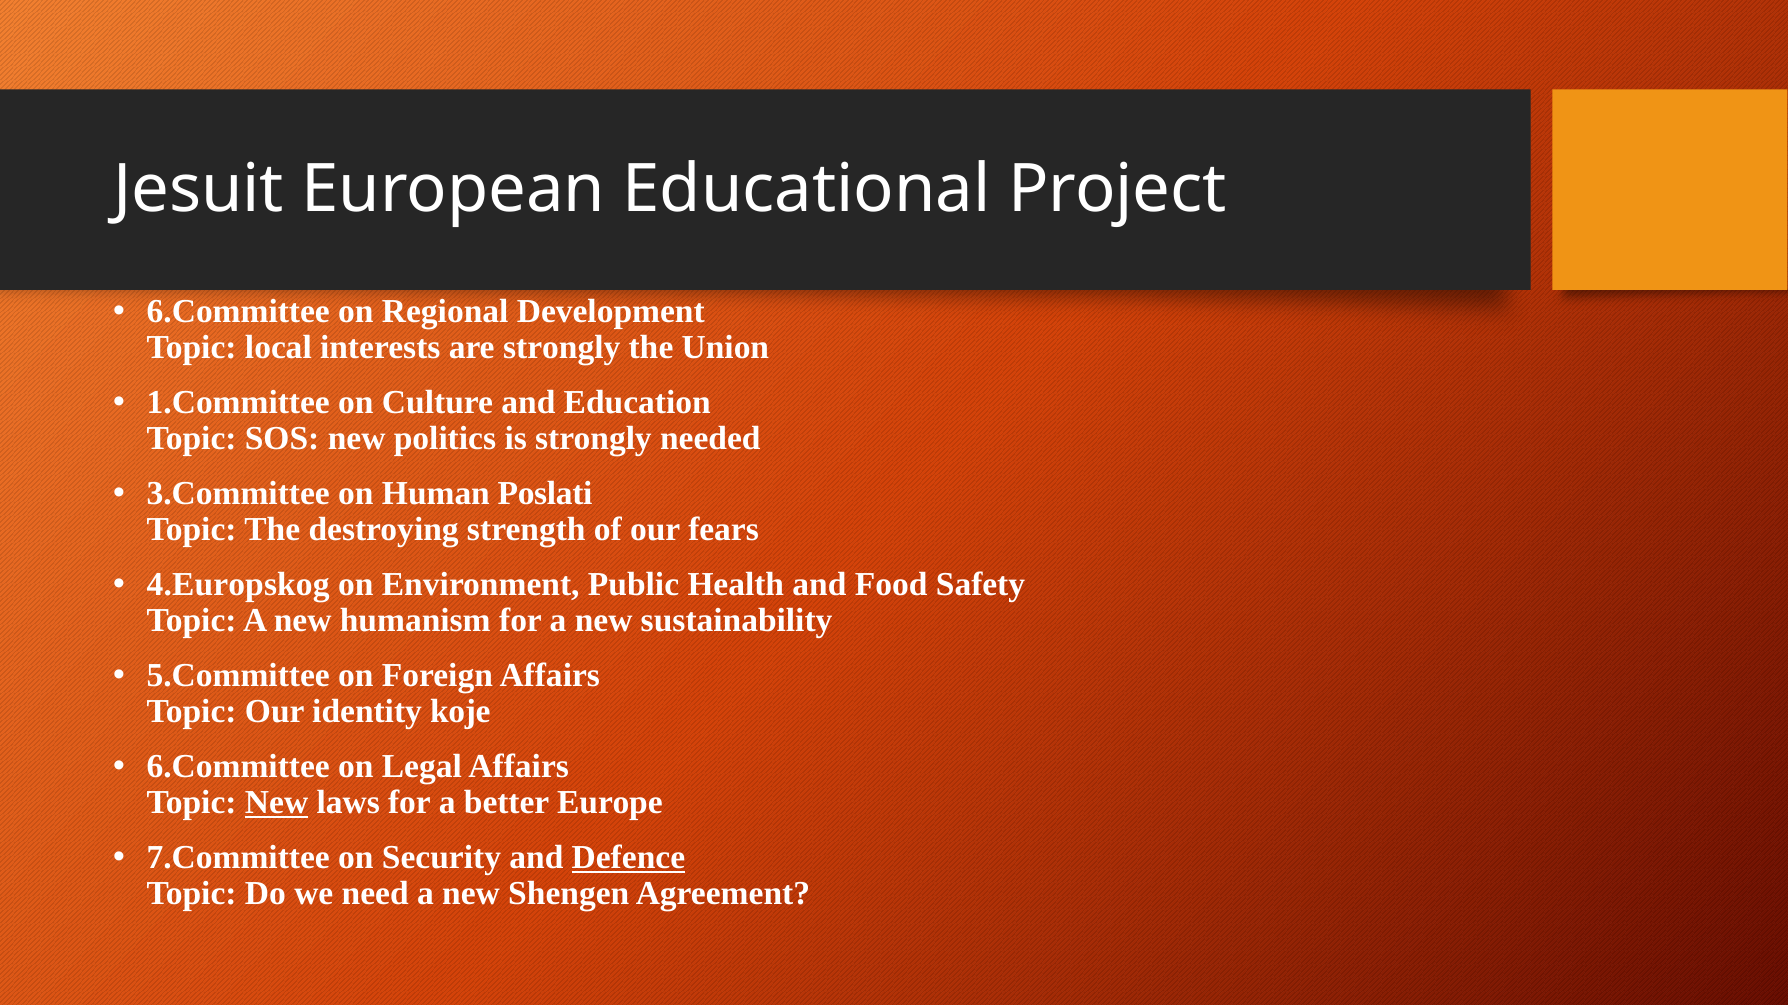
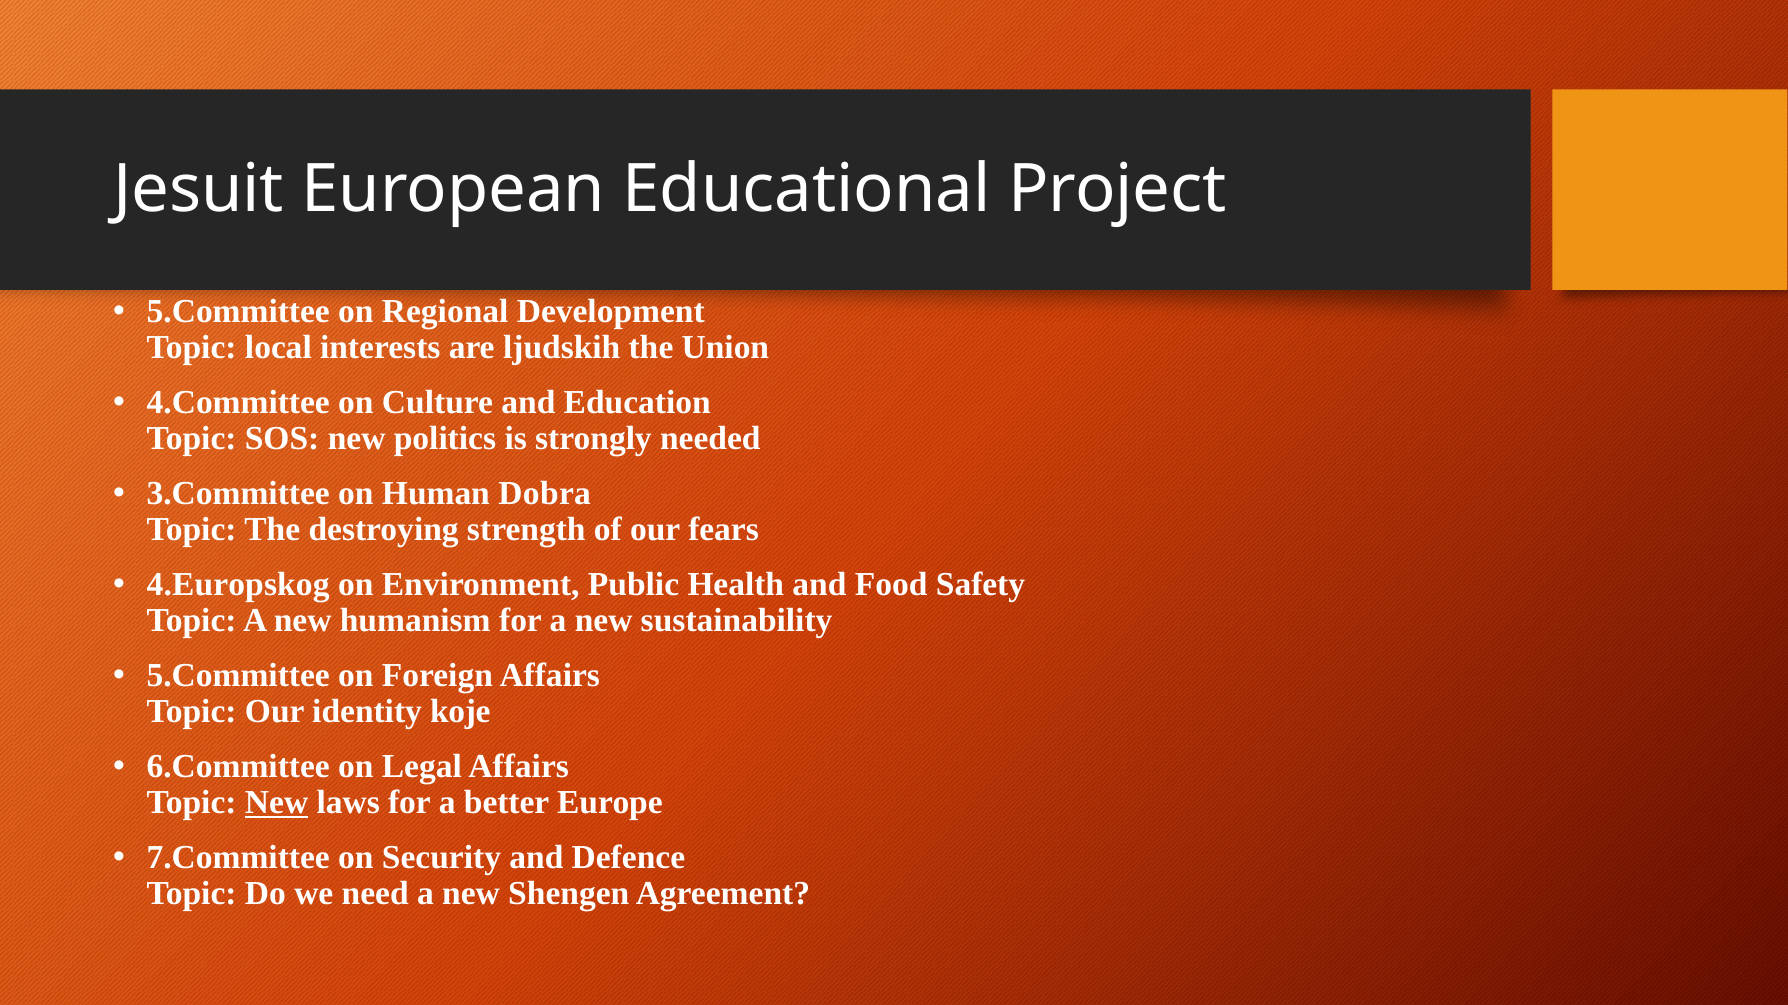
6.Committee: 6.Committee -> 5.Committee (238, 311)
are strongly: strongly -> ljudskih (562, 348)
1.Committee: 1.Committee -> 4.Committee (238, 403)
Poslati: Poslati -> Dobra (545, 494)
Defence underline: present -> none (628, 858)
